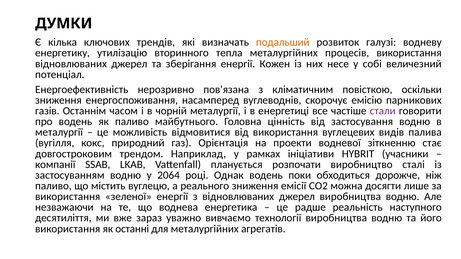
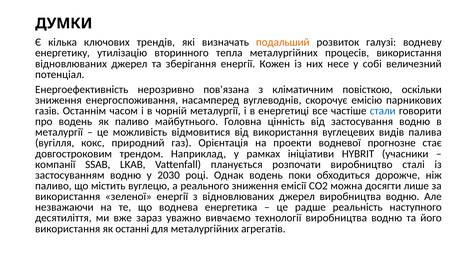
стали colour: purple -> blue (383, 111)
зіткненню: зіткненню -> прогнозне (392, 143)
2064: 2064 -> 2030 (169, 175)
